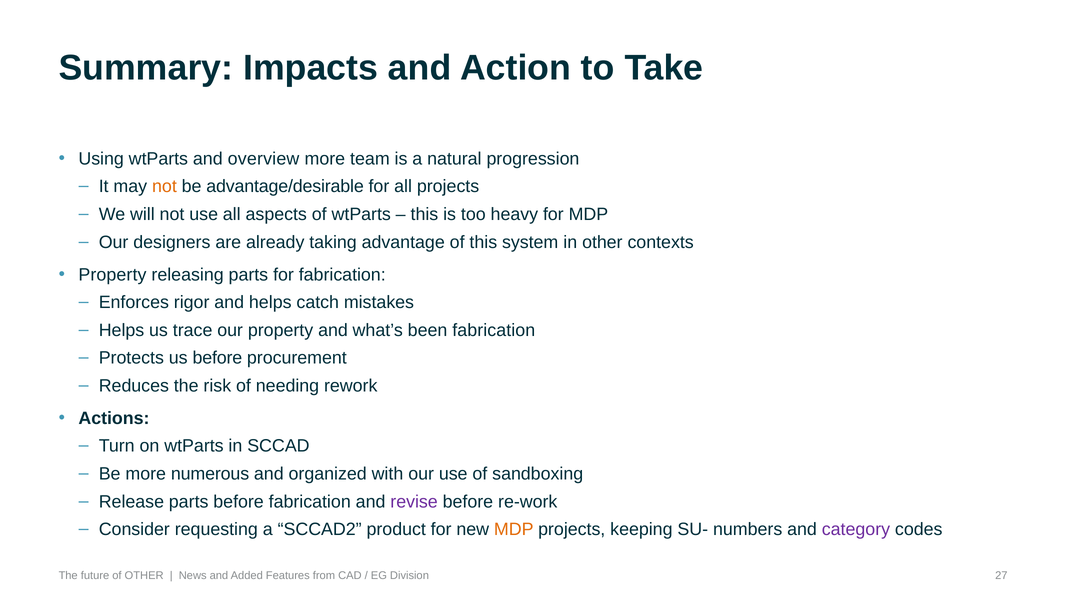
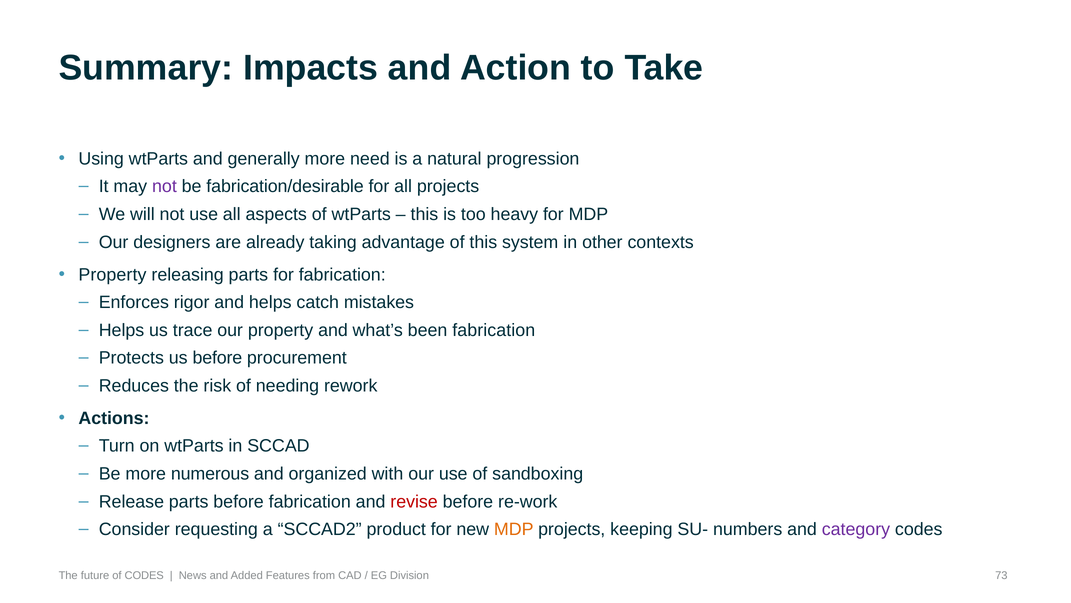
overview: overview -> generally (264, 159)
team: team -> need (370, 159)
not colour: orange -> purple (164, 186)
advantage/desirable: advantage/desirable -> fabrication/desirable (285, 186)
revise colour: purple -> red (414, 501)
of OTHER: OTHER -> CODES (144, 575)
27: 27 -> 73 (1001, 575)
